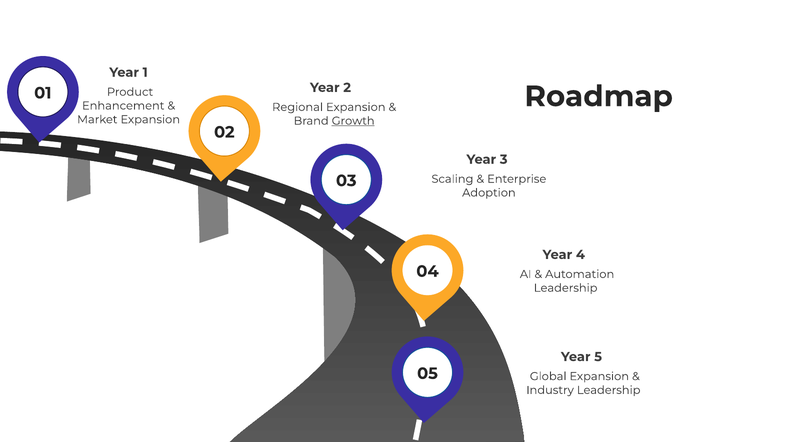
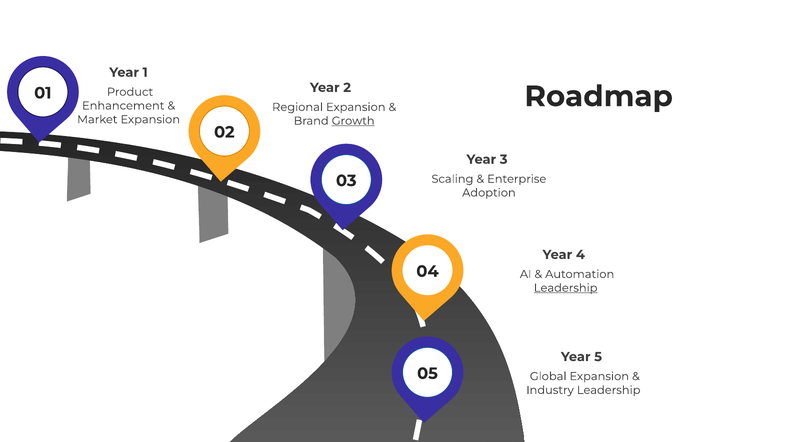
Leadership underline: none -> present (566, 288)
